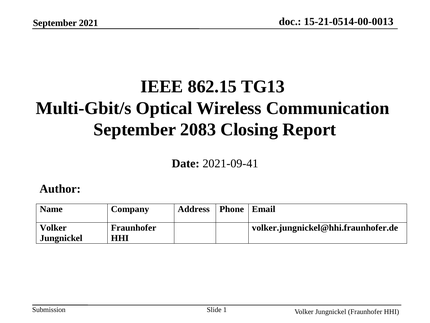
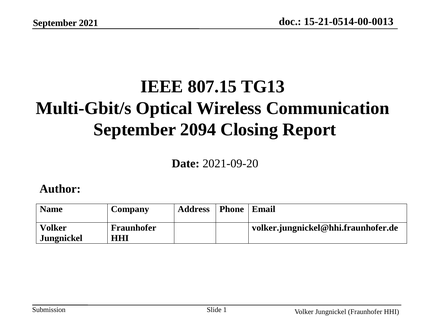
862.15: 862.15 -> 807.15 (212, 86)
2083: 2083 -> 2094 (198, 129)
2021-09-41: 2021-09-41 -> 2021-09-20 (230, 163)
